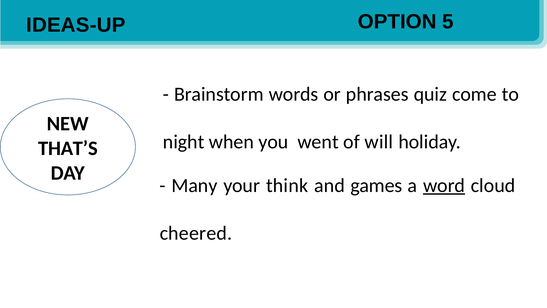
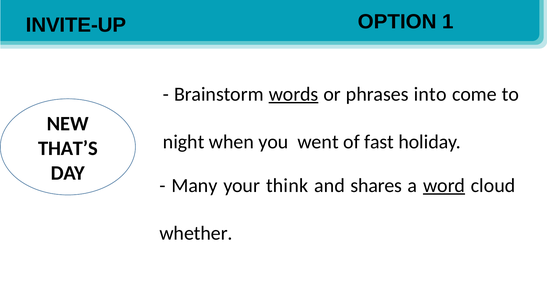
IDEAS-UP: IDEAS-UP -> INVITE-UP (76, 25)
5: 5 -> 1 (448, 22)
words underline: none -> present (294, 94)
quiz: quiz -> into (430, 94)
will: will -> fast (379, 142)
games: games -> shares (376, 185)
cheered: cheered -> whether (196, 233)
